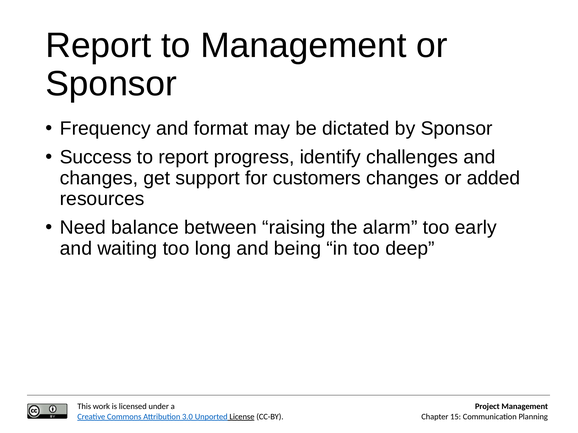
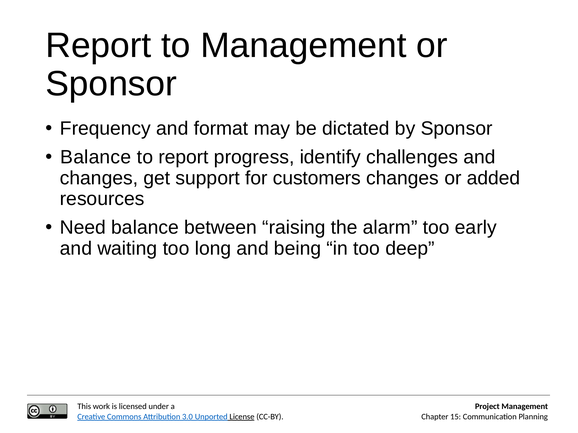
Success: Success -> Balance (96, 157)
